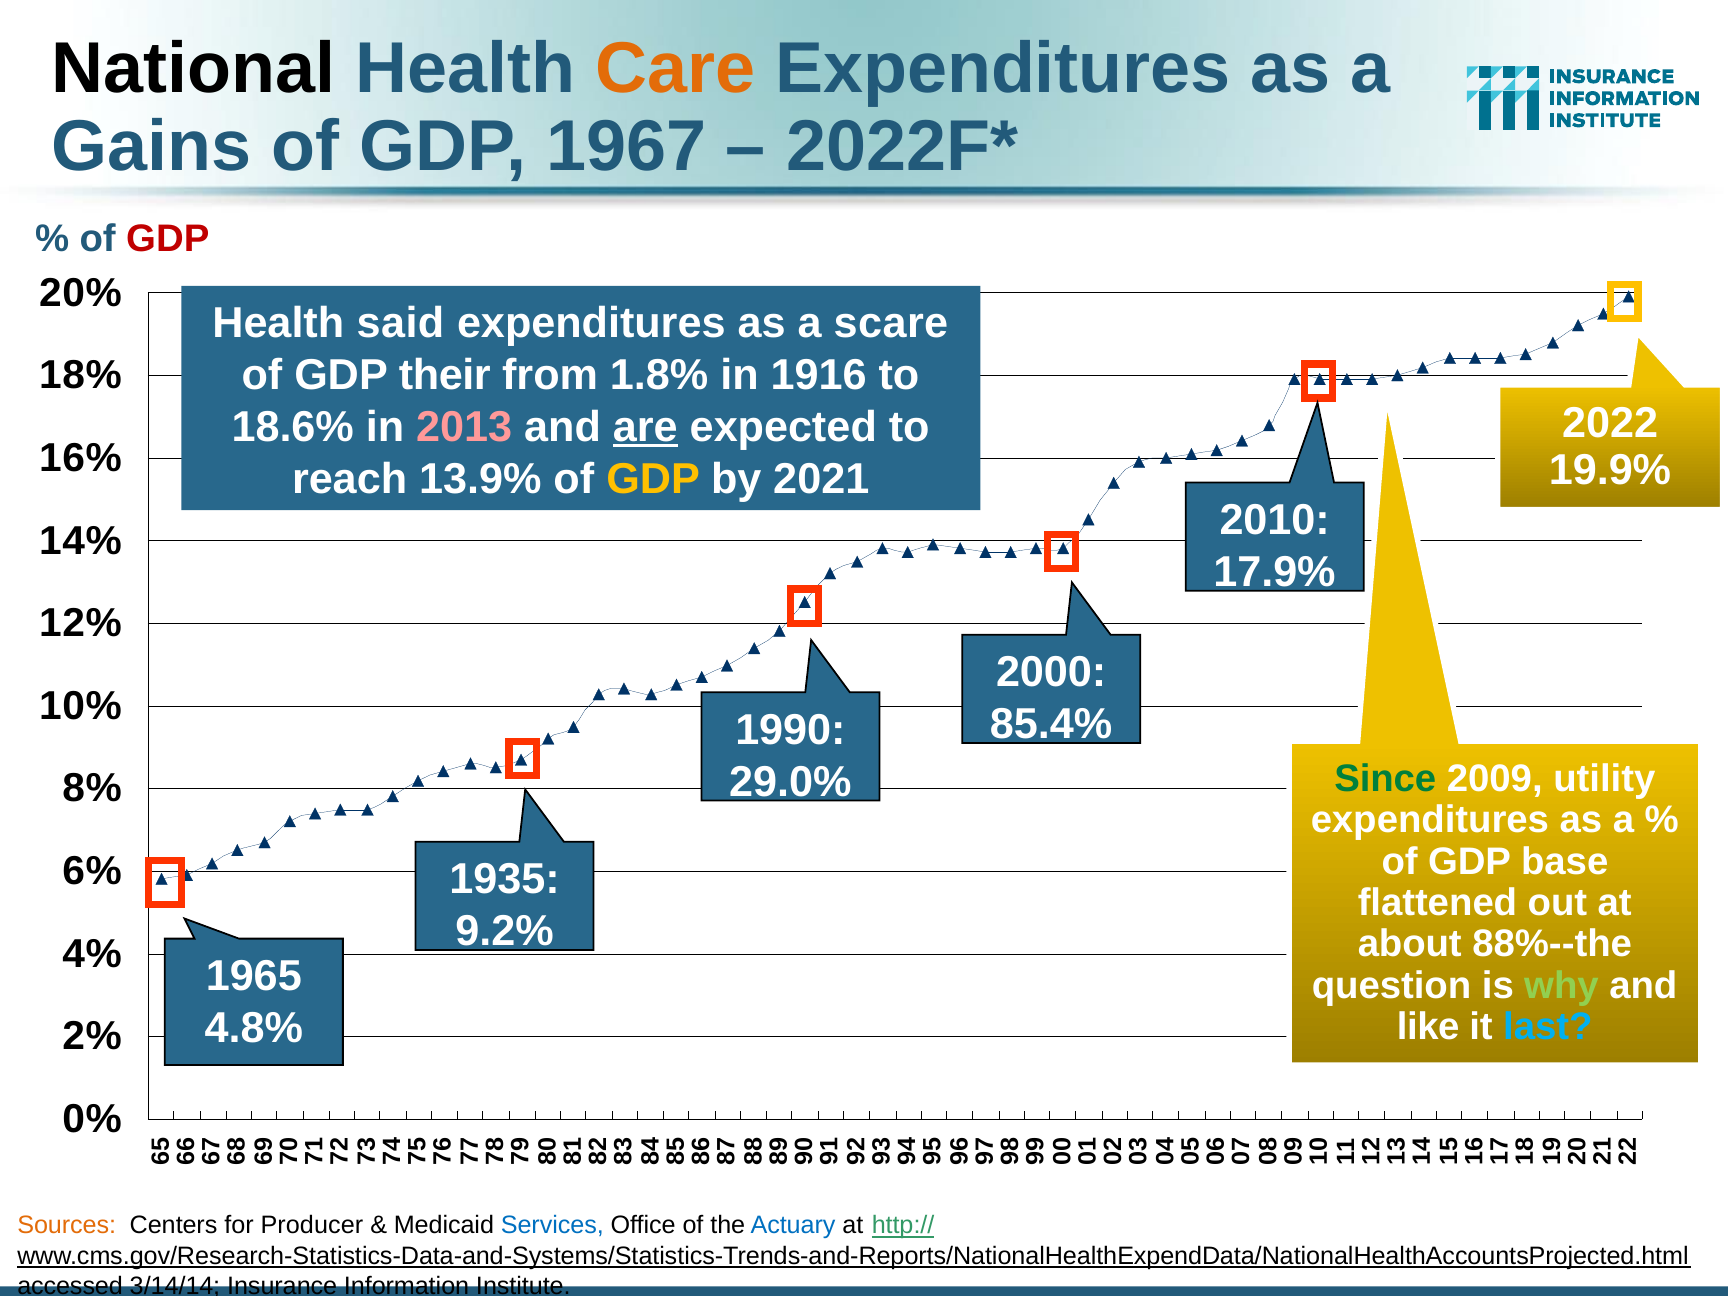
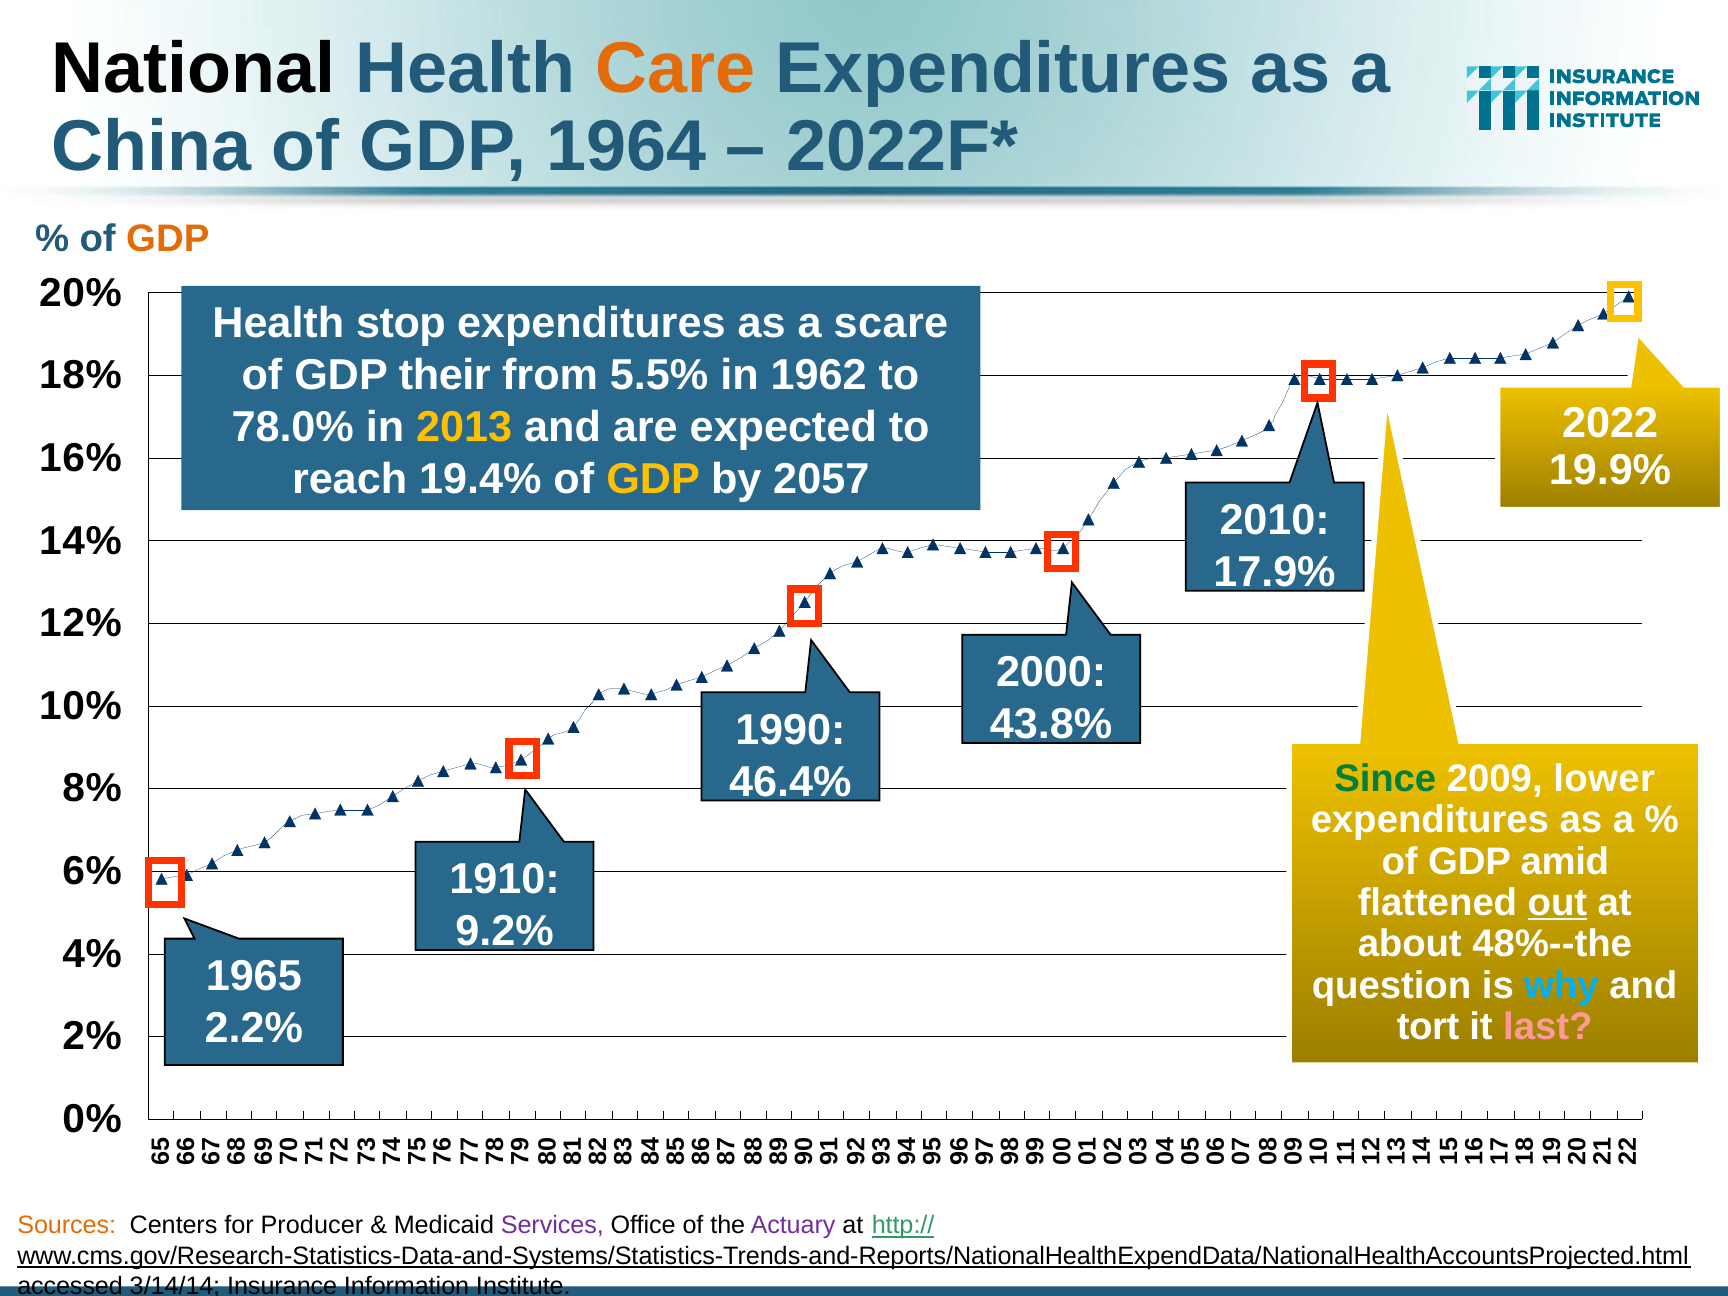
Gains: Gains -> China (152, 146)
1967: 1967 -> 1964 (626, 146)
GDP colour: red -> orange (168, 239)
said: said -> stop (401, 323)
1.8%: 1.8% -> 5.5% (659, 375)
1916: 1916 -> 1962 (819, 375)
18.6%: 18.6% -> 78.0% (293, 427)
2013 colour: pink -> yellow (464, 427)
are underline: present -> none (645, 427)
13.9%: 13.9% -> 19.4% (480, 479)
2021: 2021 -> 2057 (821, 479)
85.4%: 85.4% -> 43.8% (1051, 724)
utility: utility -> lower (1604, 779)
29.0%: 29.0% -> 46.4% (790, 782)
base: base -> amid (1565, 861)
1935: 1935 -> 1910 (504, 879)
out underline: none -> present (1557, 903)
88%--the: 88%--the -> 48%--the (1552, 944)
why colour: light green -> light blue (1561, 986)
4.8%: 4.8% -> 2.2% (254, 1028)
like: like -> tort (1428, 1027)
last colour: light blue -> pink (1548, 1027)
Services colour: blue -> purple (552, 1226)
Actuary colour: blue -> purple (793, 1226)
